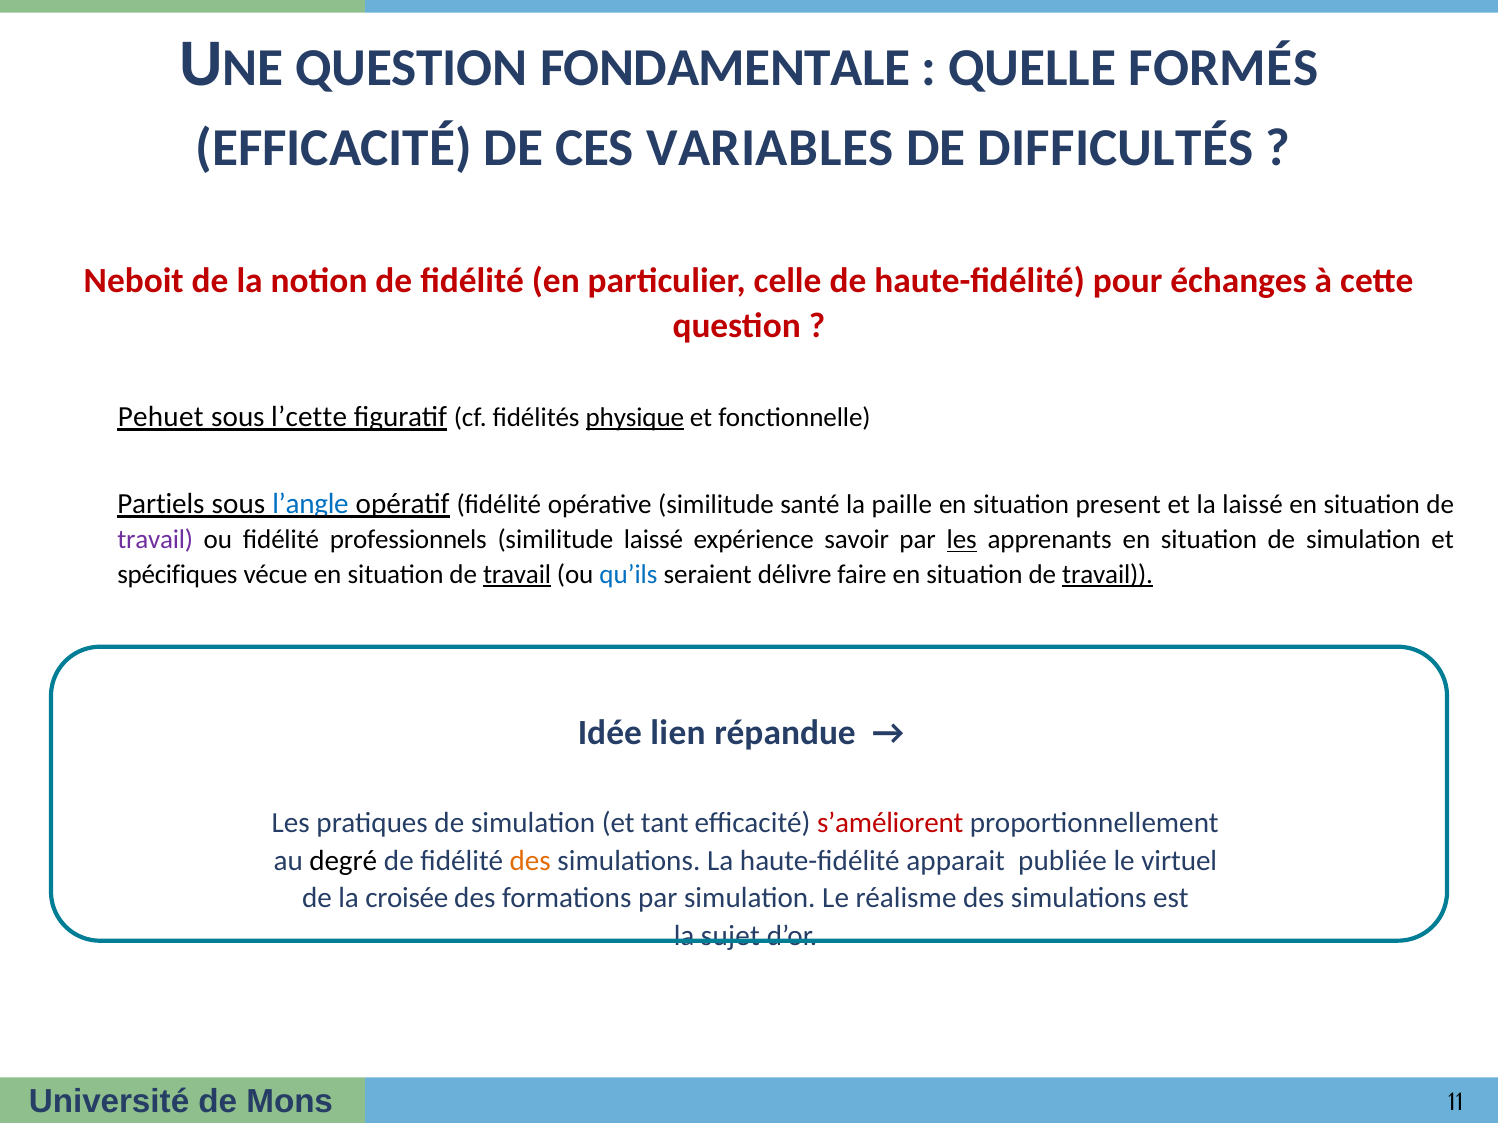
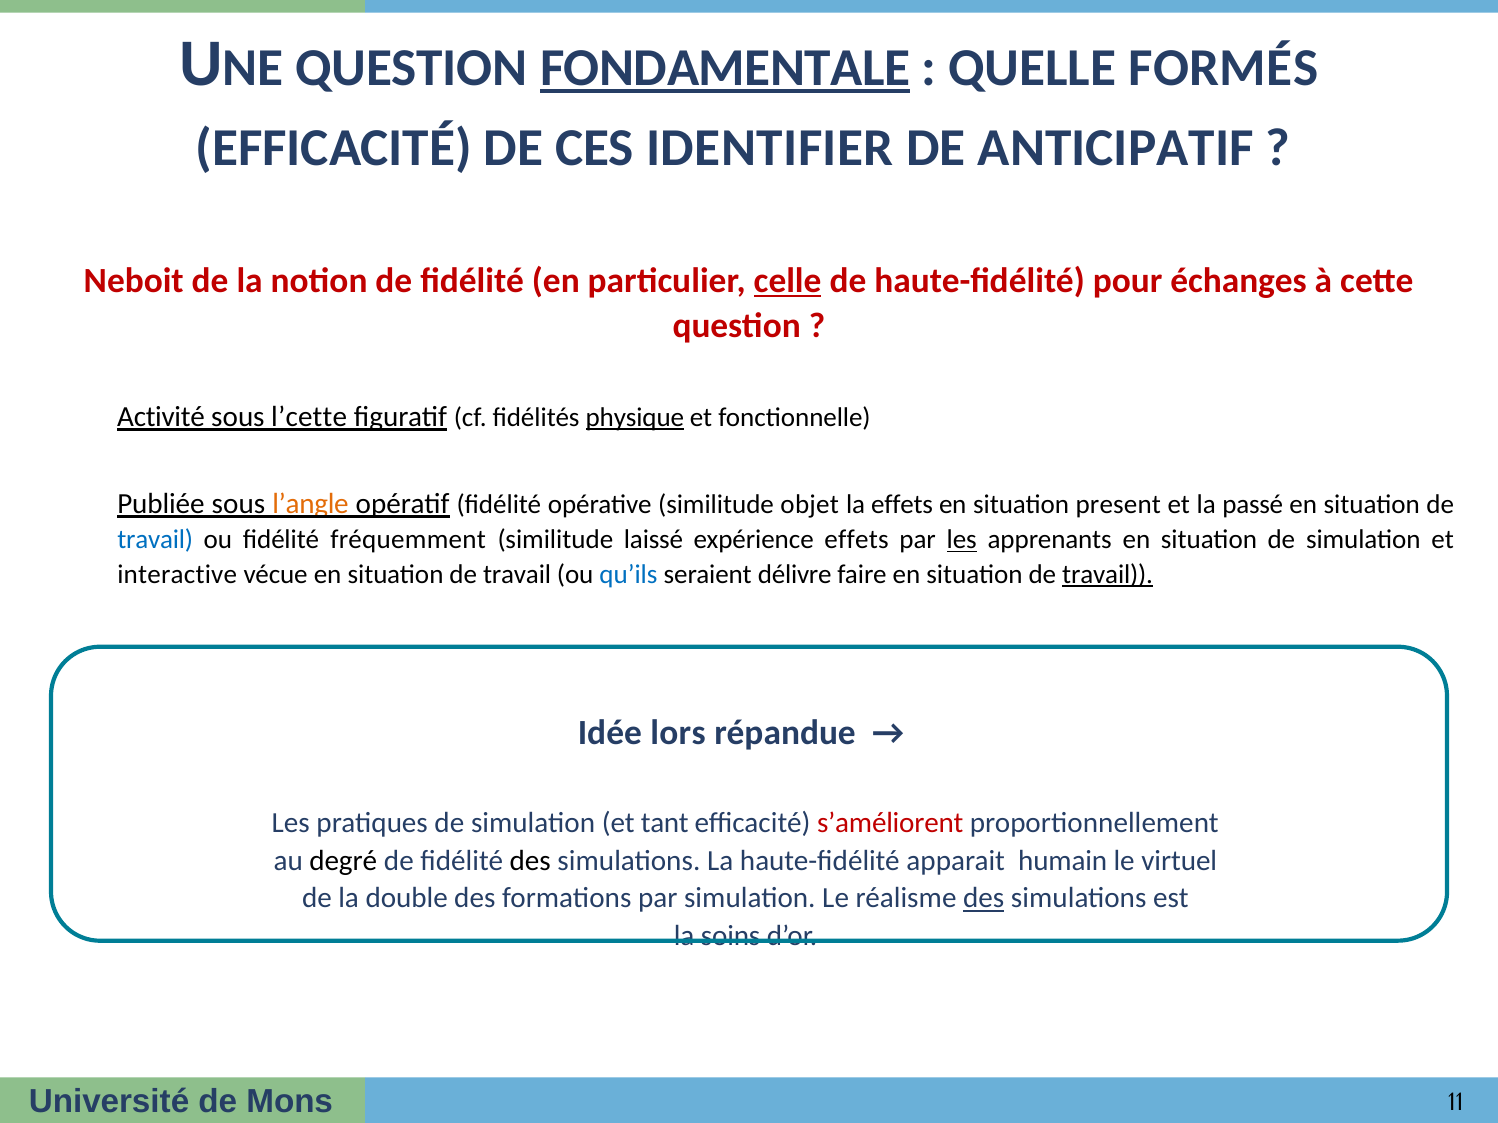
FONDAMENTALE underline: none -> present (725, 68)
VARIABLES: VARIABLES -> IDENTIFIER (770, 148)
DIFFICULTÉS: DIFFICULTÉS -> ANTICIPATIF (1116, 148)
celle underline: none -> present (788, 281)
Pehuet: Pehuet -> Activité (161, 417)
Partiels: Partiels -> Publiée (161, 504)
l’angle colour: blue -> orange (310, 504)
santé: santé -> objet (810, 505)
la paille: paille -> effets (902, 505)
la laissé: laissé -> passé (1253, 505)
travail colour: purple -> blue (155, 540)
professionnels: professionnels -> fréquemment (408, 540)
expérience savoir: savoir -> effets (857, 540)
spécifiques: spécifiques -> interactive (177, 575)
travail underline: present -> none (517, 575)
lien: lien -> lors (678, 733)
des colour: orange -> black (530, 861)
publiée: publiée -> humain (1063, 861)
croisée: croisée -> double (407, 899)
des underline: none -> present (984, 899)
sujet: sujet -> soins (731, 936)
